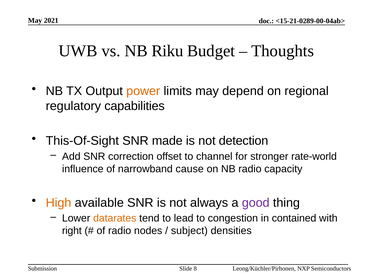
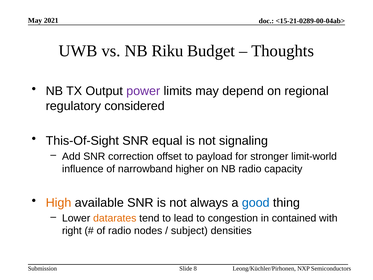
power colour: orange -> purple (143, 91)
capabilities: capabilities -> considered (135, 106)
made: made -> equal (167, 141)
detection: detection -> signaling (243, 141)
channel: channel -> payload (214, 156)
rate-world: rate-world -> limit-world (314, 156)
cause: cause -> higher (190, 169)
good colour: purple -> blue (256, 202)
